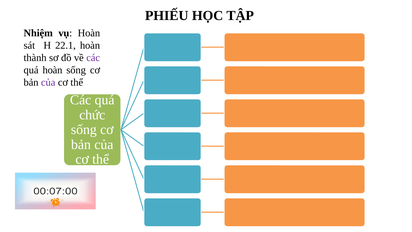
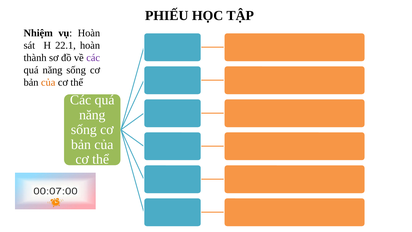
hoàn: hoàn -> năng (52, 70)
của colour: purple -> orange (48, 82)
chức: chức -> năng (92, 115)
